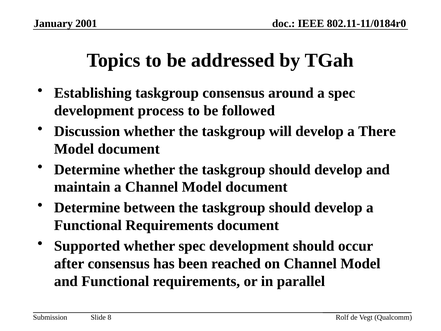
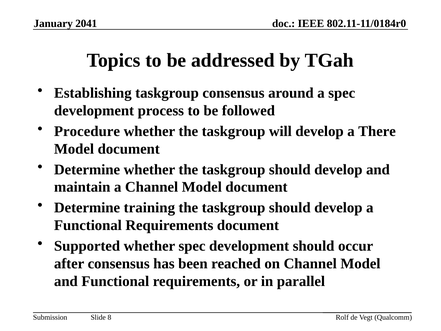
2001: 2001 -> 2041 (86, 24)
Discussion: Discussion -> Procedure (87, 131)
between: between -> training (149, 208)
